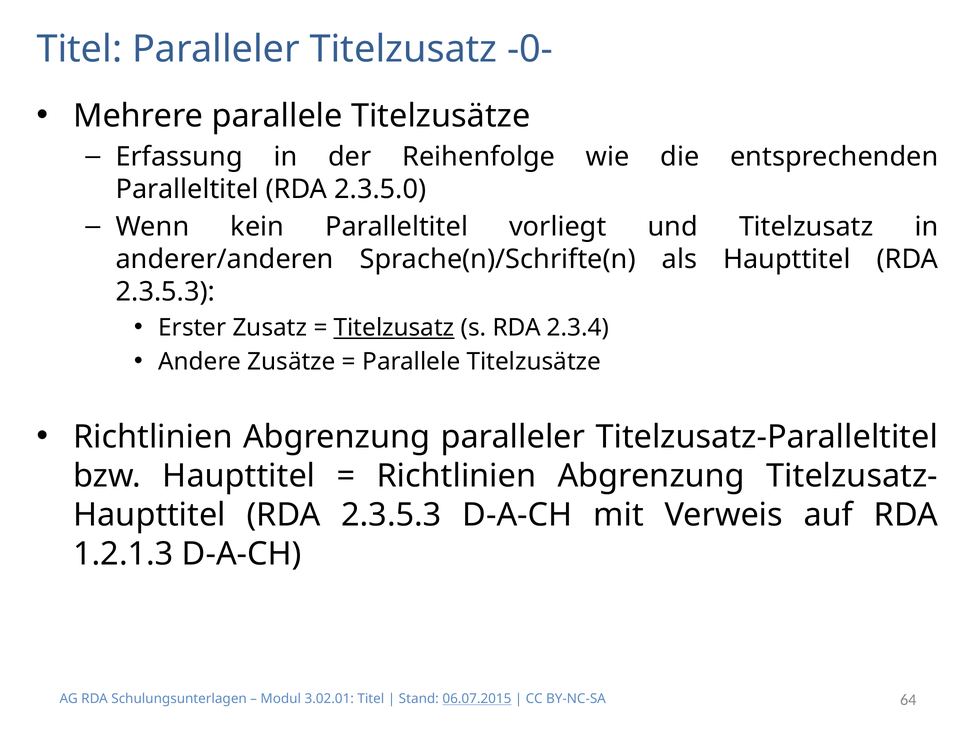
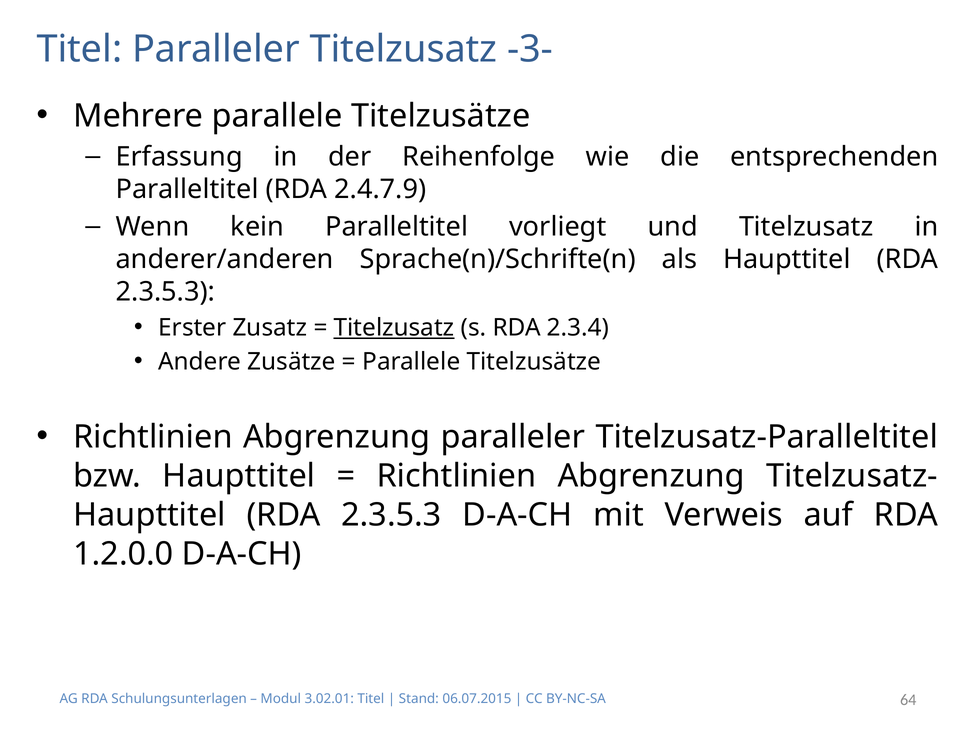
-0-: -0- -> -3- (530, 49)
2.3.5.0: 2.3.5.0 -> 2.4.7.9 (380, 189)
1.2.1.3: 1.2.1.3 -> 1.2.0.0 (123, 554)
06.07.2015 underline: present -> none (477, 699)
